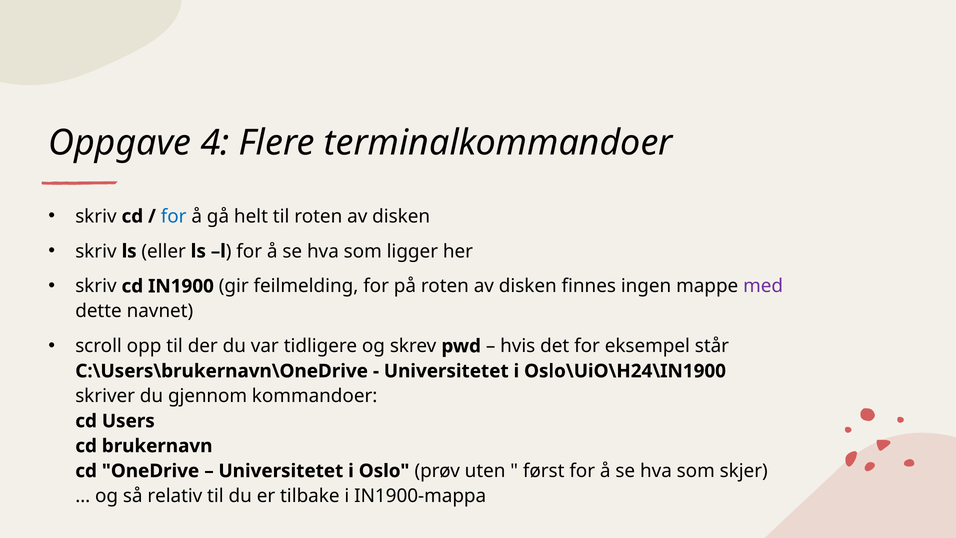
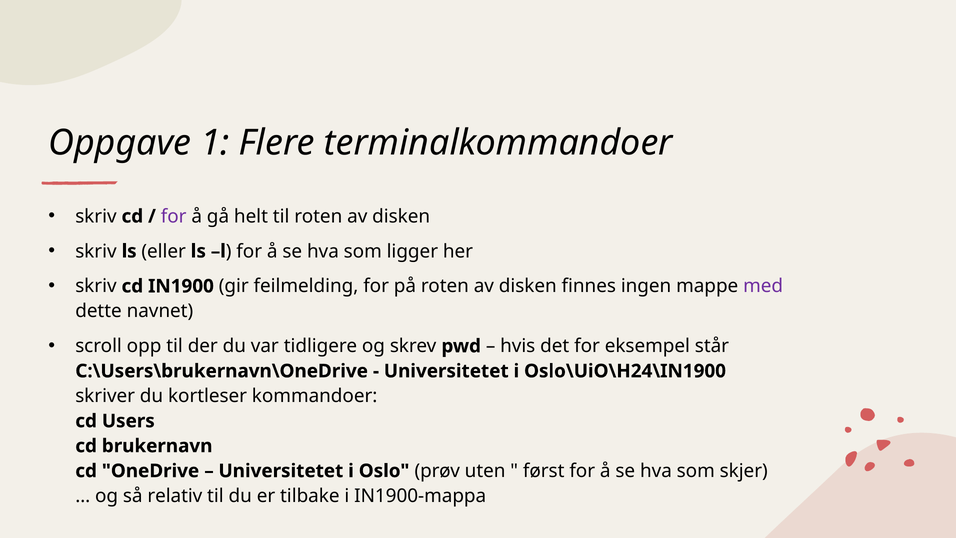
4: 4 -> 1 (215, 143)
for colour: blue -> purple (174, 216)
gjennom: gjennom -> kortleser (208, 396)
